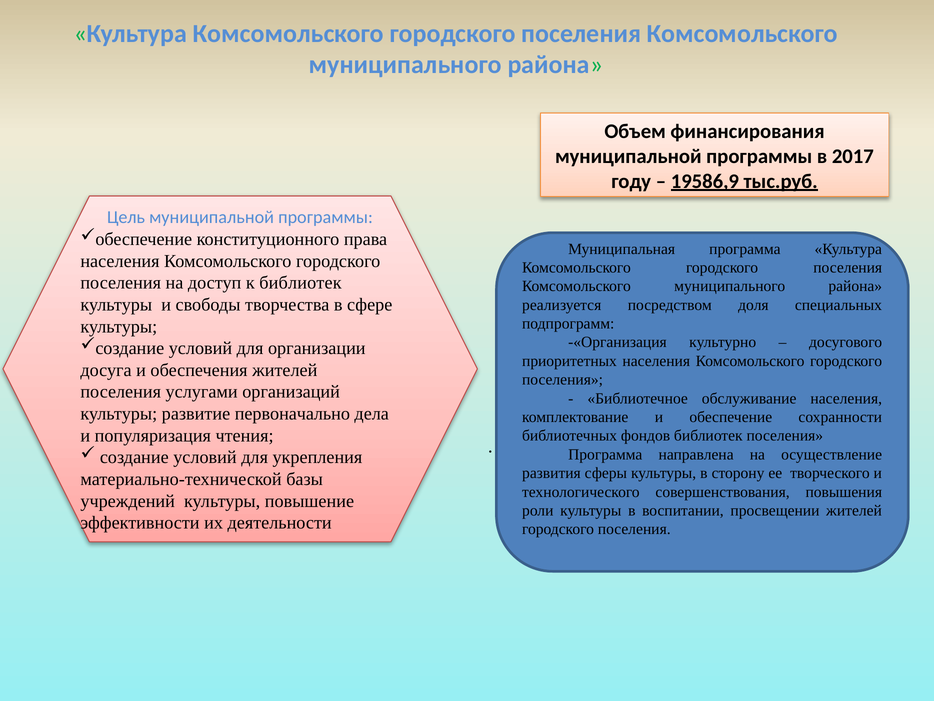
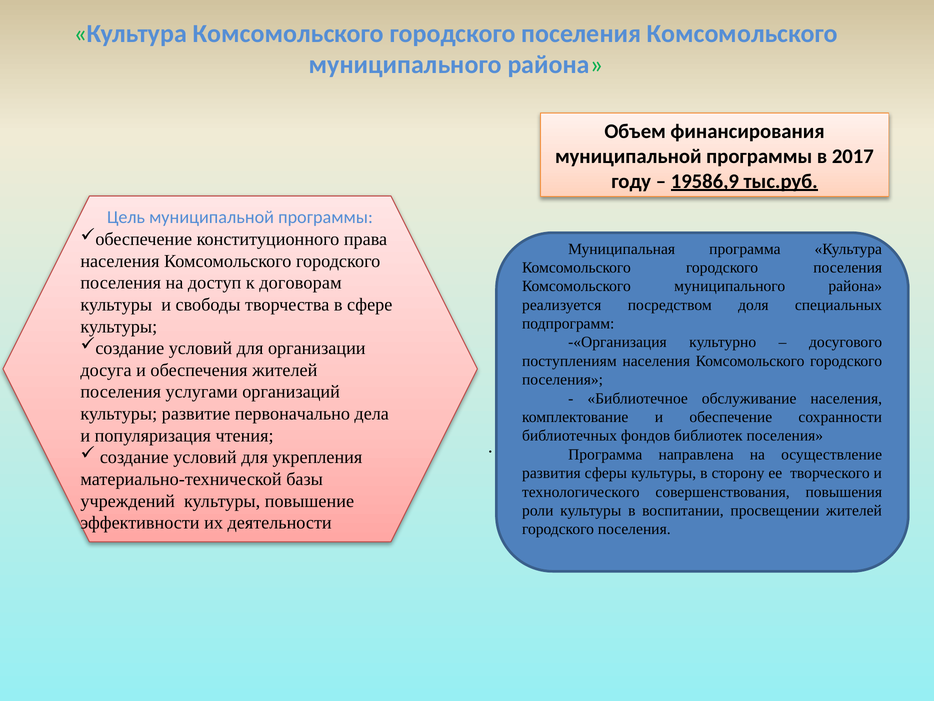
к библиотек: библиотек -> договорам (300, 283)
приоритетных: приоритетных -> поступлениям (569, 361)
